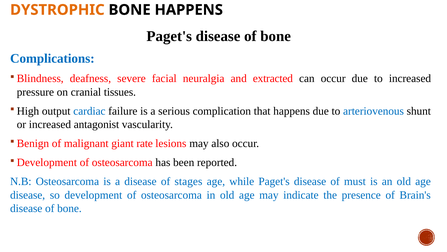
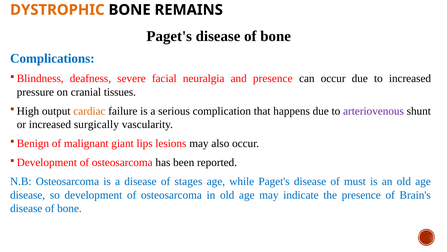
BONE HAPPENS: HAPPENS -> REMAINS (189, 10)
and extracted: extracted -> presence (273, 78)
cardiac colour: blue -> orange (89, 111)
arteriovenous colour: blue -> purple (374, 111)
antagonist: antagonist -> surgically (96, 124)
rate: rate -> lips (145, 143)
